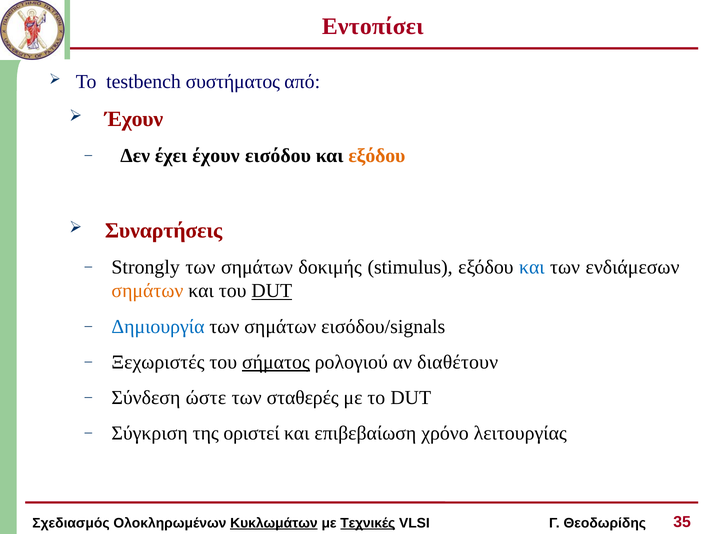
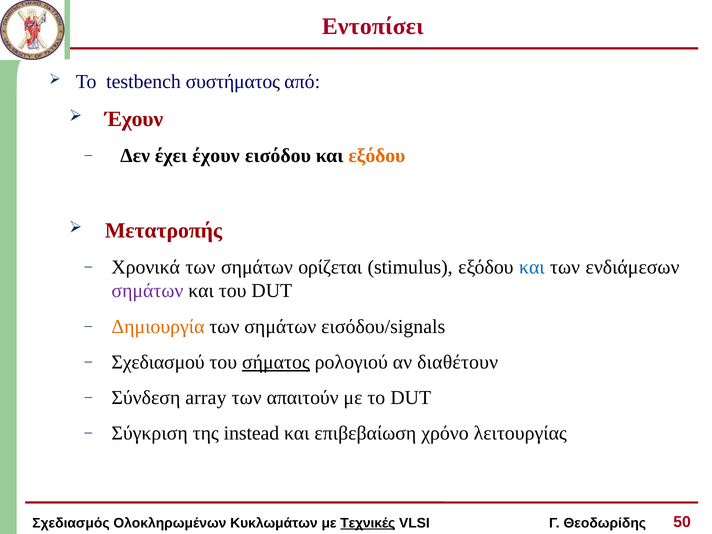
Συναρτήσεις: Συναρτήσεις -> Μετατροπής (164, 231)
Strongly: Strongly -> Χρονικά (146, 267)
δοκιμής: δοκιμής -> ορίζεται (330, 267)
σημάτων colour: orange -> purple (147, 291)
DUT underline: present -> none (272, 291)
Δημιουργία colour: blue -> orange (158, 327)
Ξεχωριστές: Ξεχωριστές -> Σχεδιασμού (158, 362)
ώστε: ώστε -> array (206, 398)
σταθερές: σταθερές -> απαιτούν (303, 398)
οριστεί: οριστεί -> instead (251, 433)
Κυκλωμάτων underline: present -> none (274, 523)
35: 35 -> 50 (682, 522)
